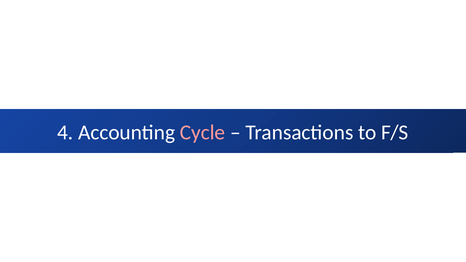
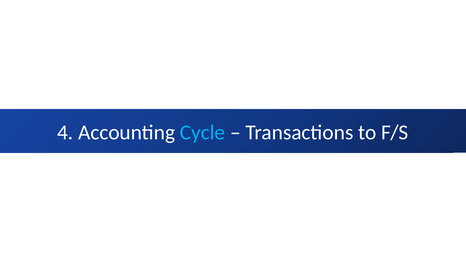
Cycle colour: pink -> light blue (203, 133)
